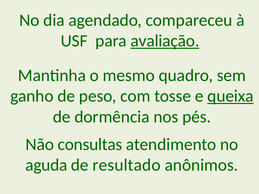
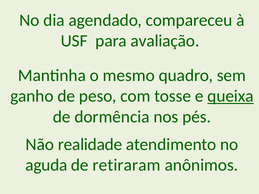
avaliação underline: present -> none (165, 41)
consultas: consultas -> realidade (90, 145)
resultado: resultado -> retiraram (127, 165)
